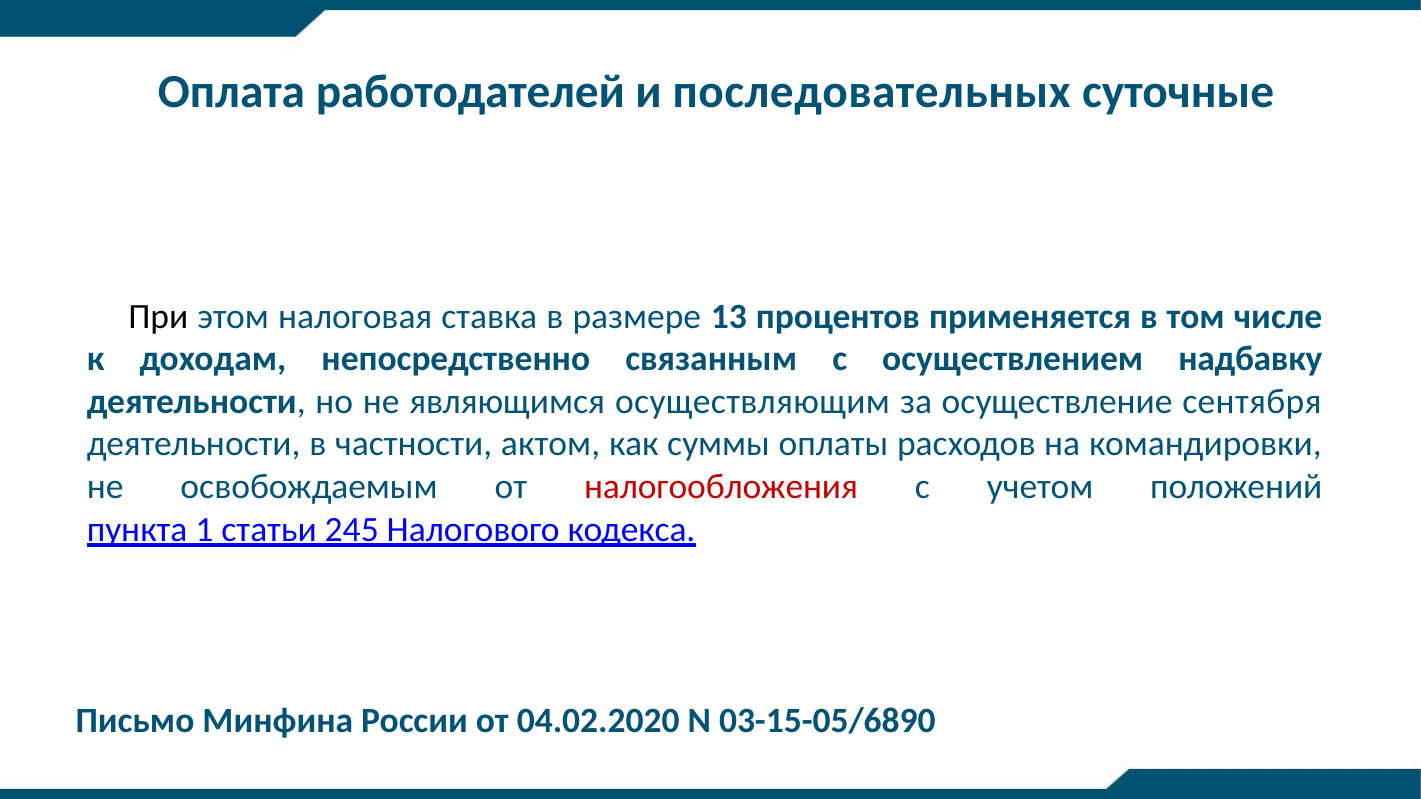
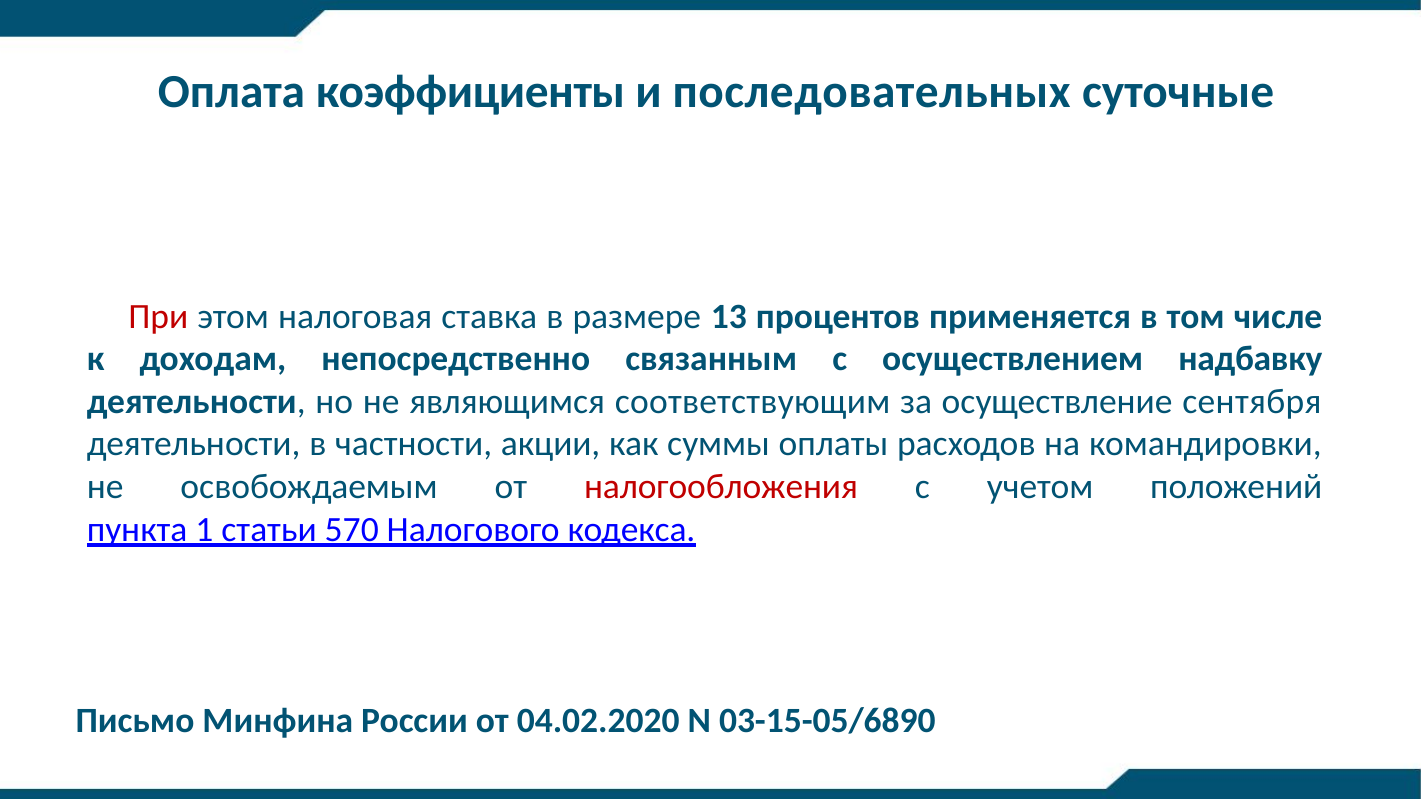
работодателей: работодателей -> коэффициенты (470, 91)
При colour: black -> red (158, 317)
осуществляющим: осуществляющим -> соответствующим (753, 402)
актом: актом -> акции (551, 444)
245: 245 -> 570 (352, 530)
